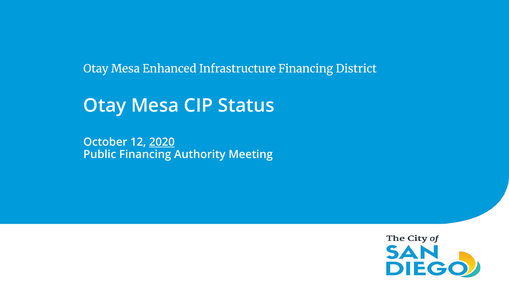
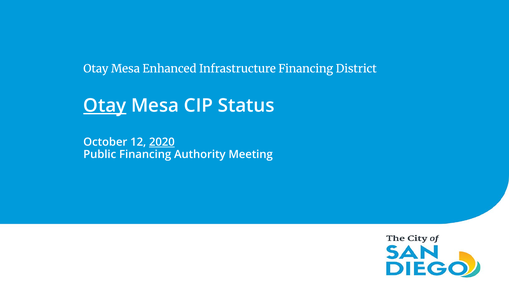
Otay underline: none -> present (105, 105)
